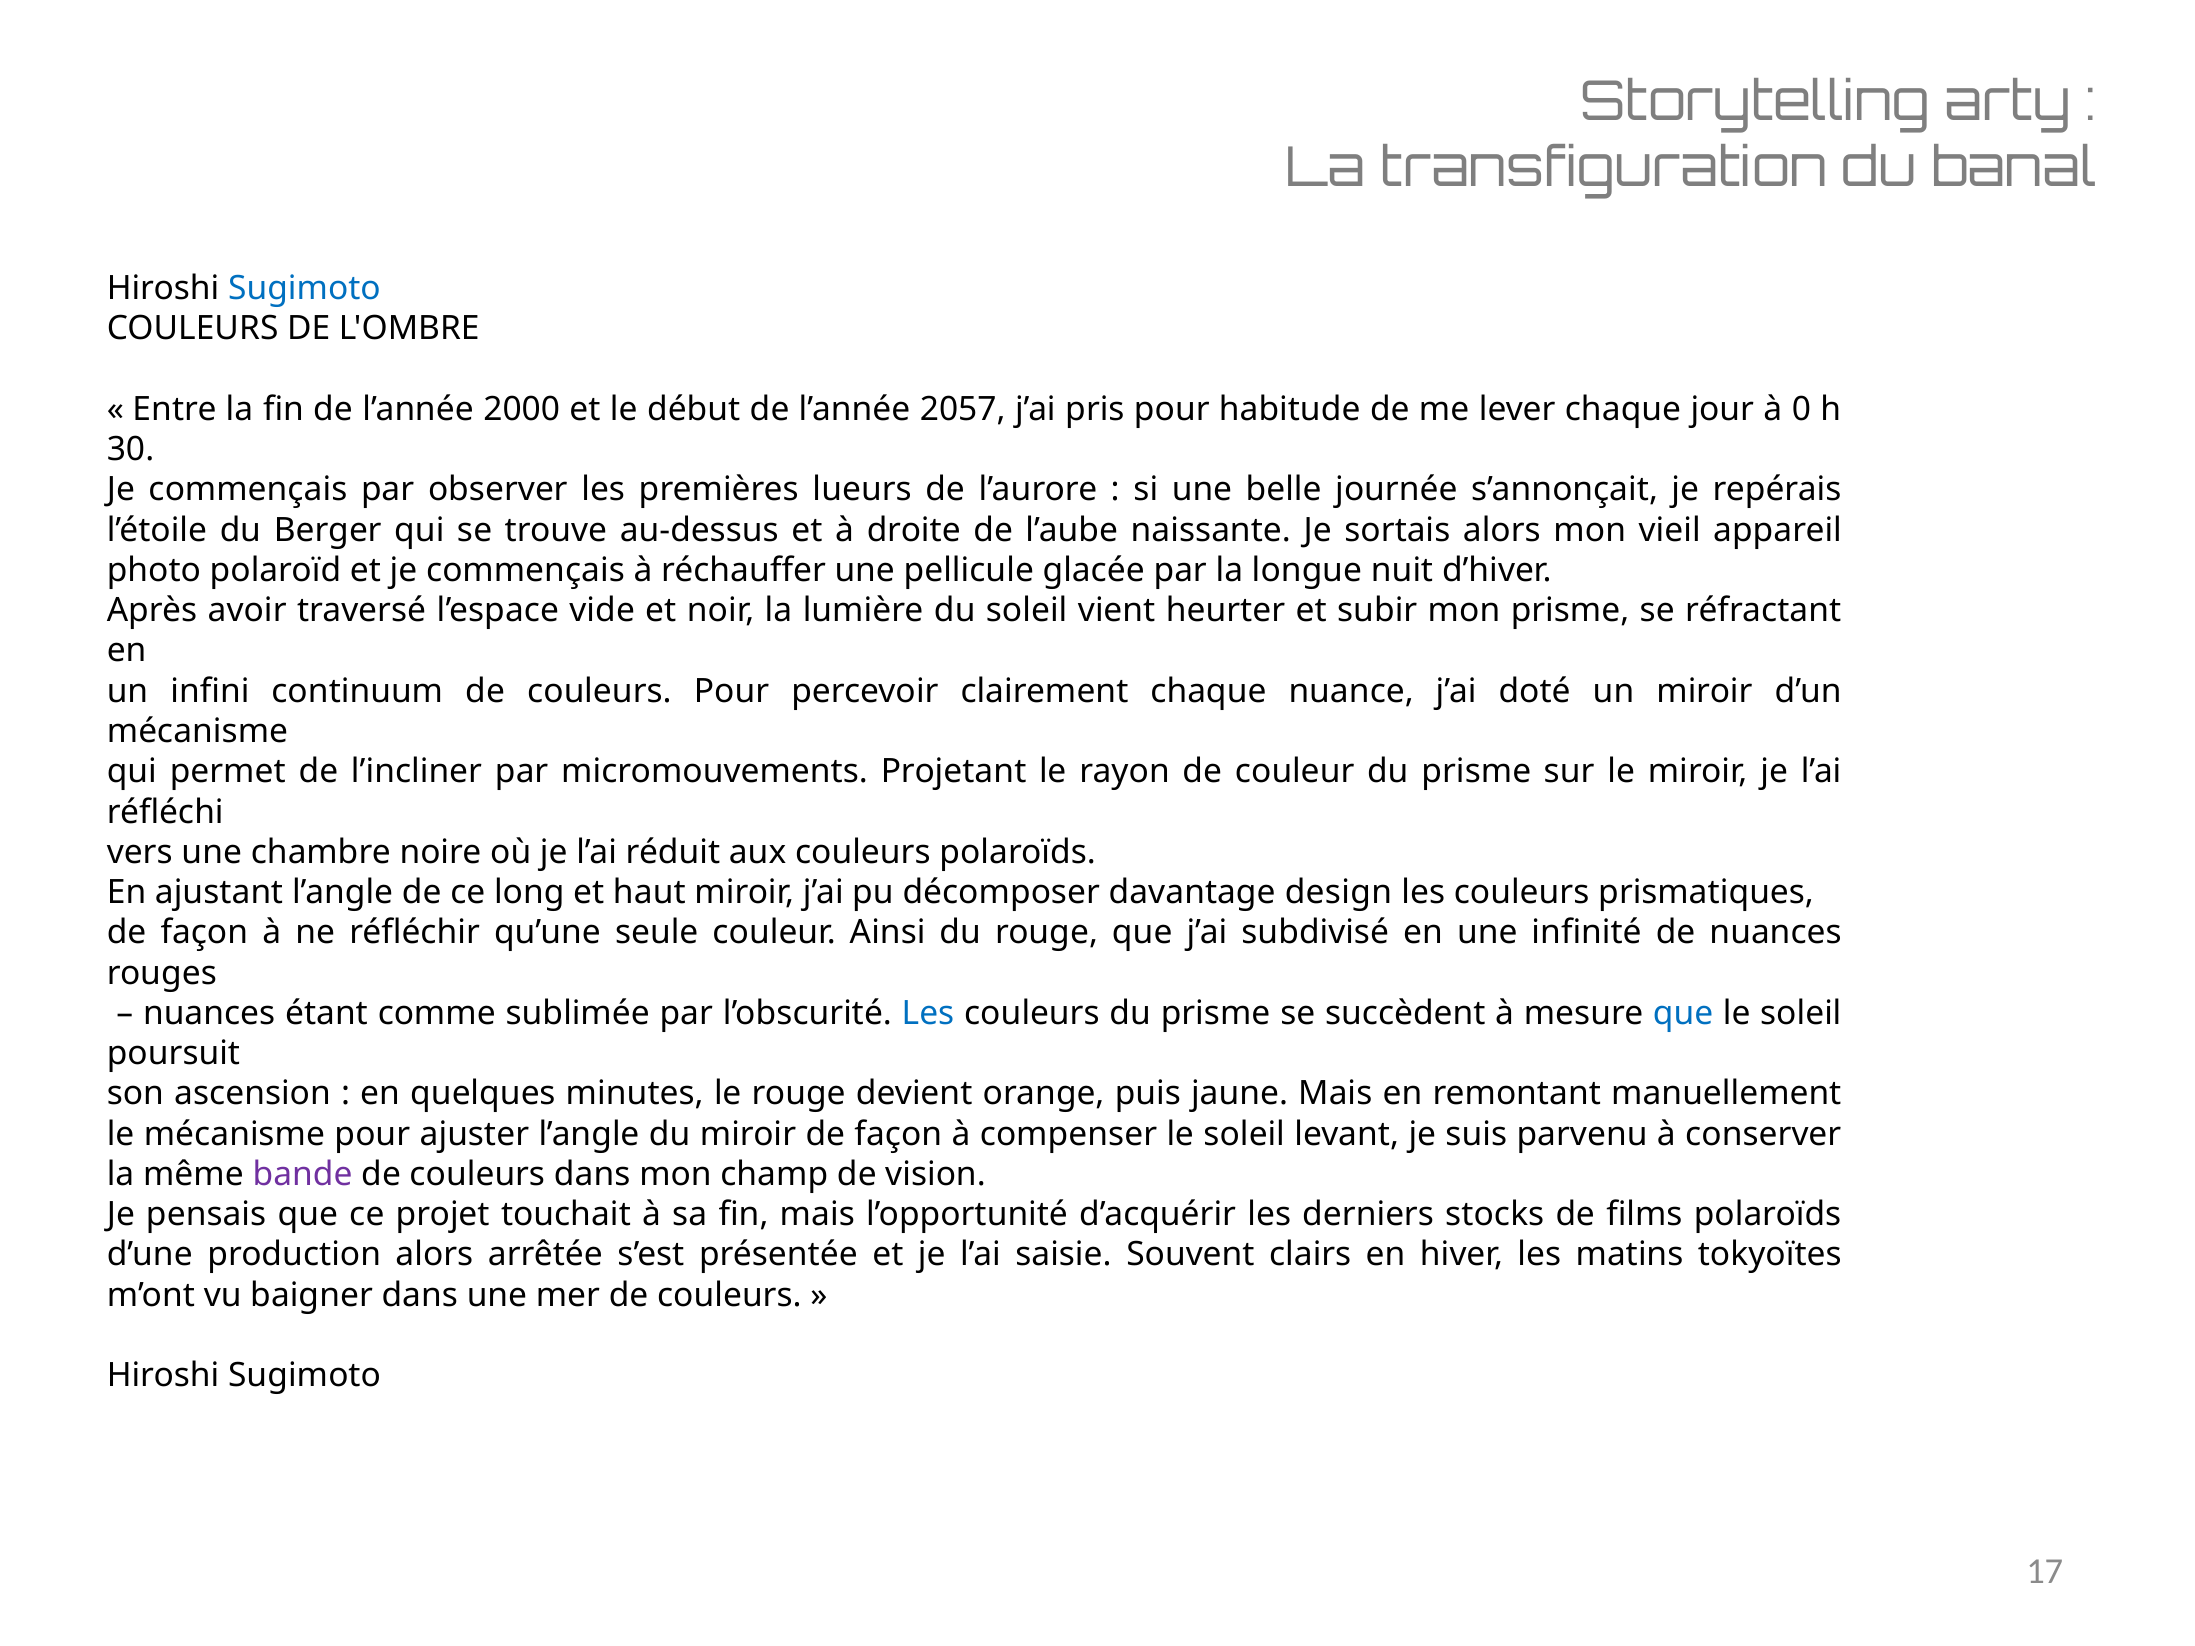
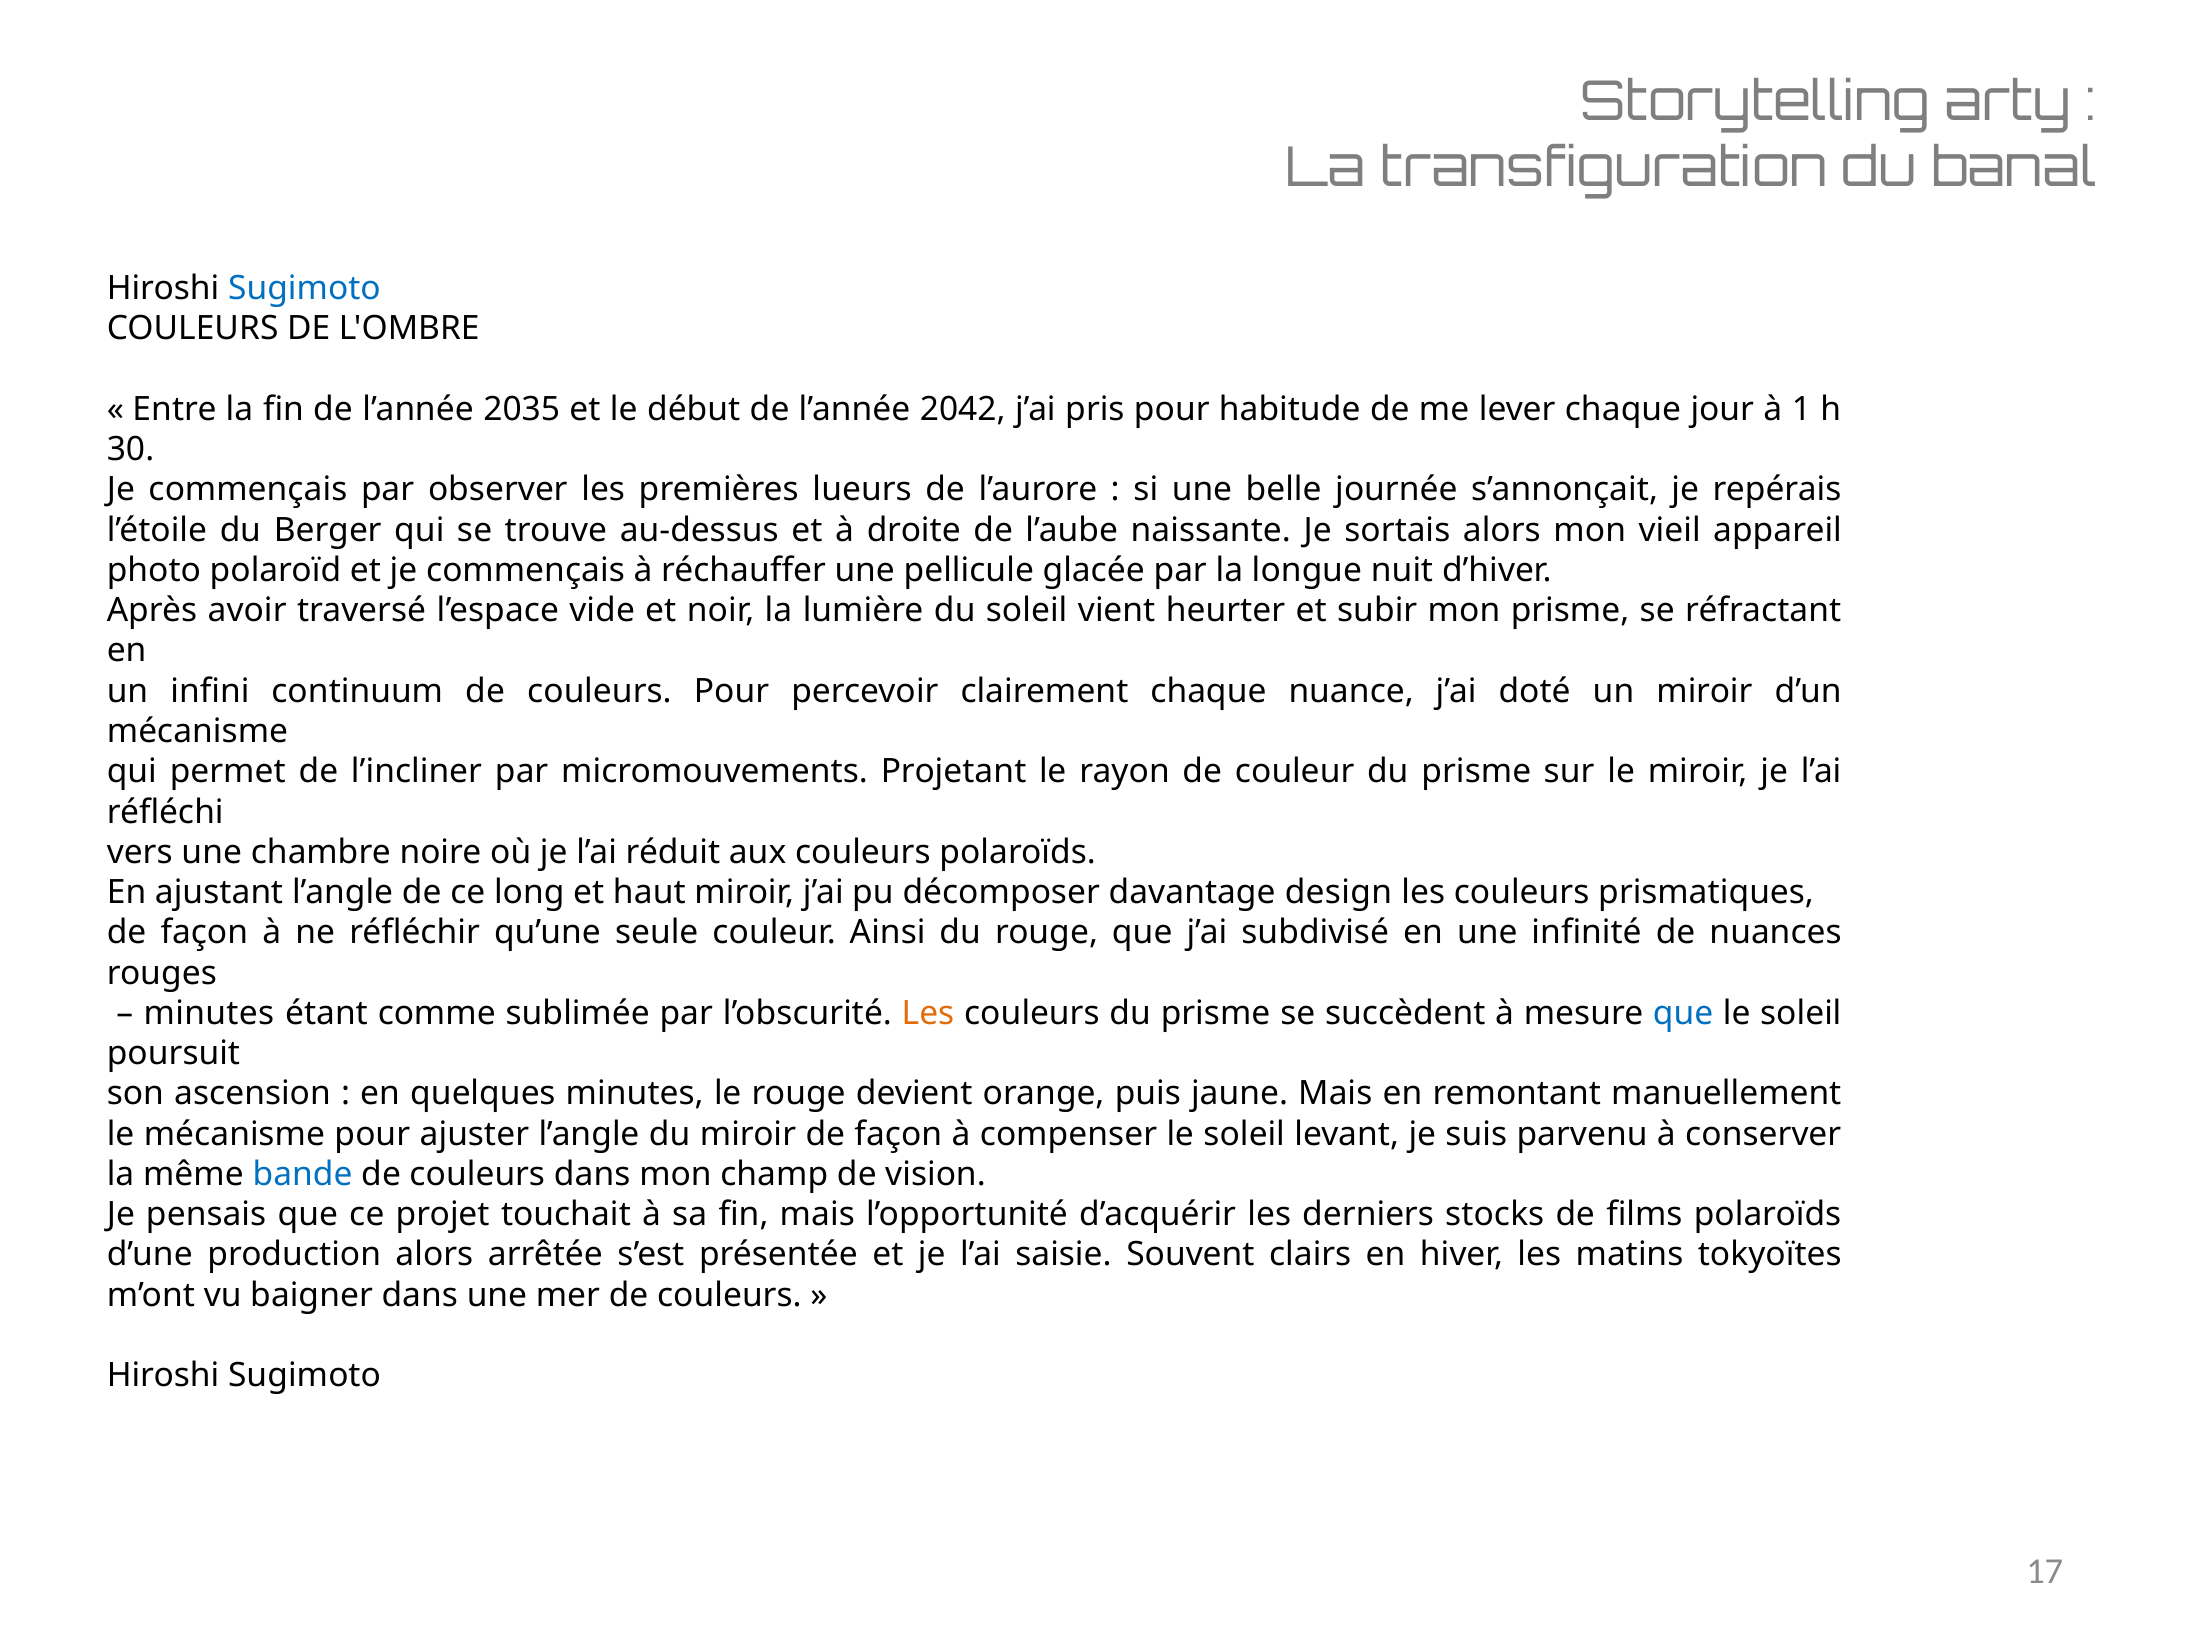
2000: 2000 -> 2035 (522, 409)
2057: 2057 -> 2042 (963, 409)
0: 0 -> 1 (1802, 409)
nuances: nuances -> minutes (209, 1013)
Les colour: blue -> orange (928, 1013)
bande colour: purple -> blue (303, 1174)
